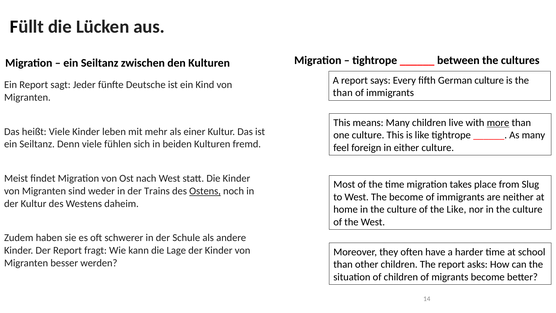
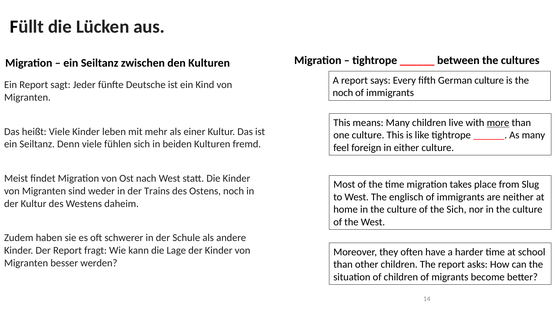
than: than -> noch (343, 93)
Ostens underline: present -> none (205, 191)
The become: become -> englisch (406, 197)
the Like: Like -> Sich (457, 209)
